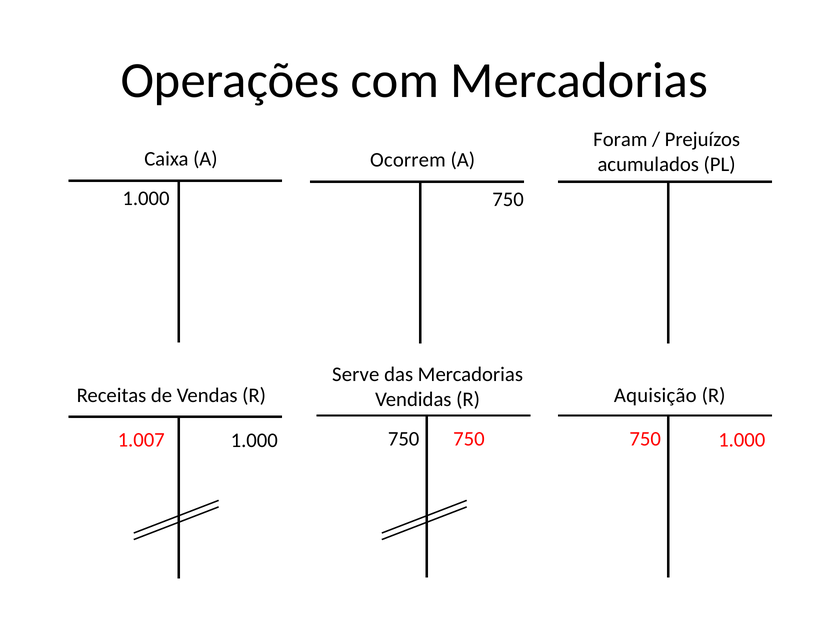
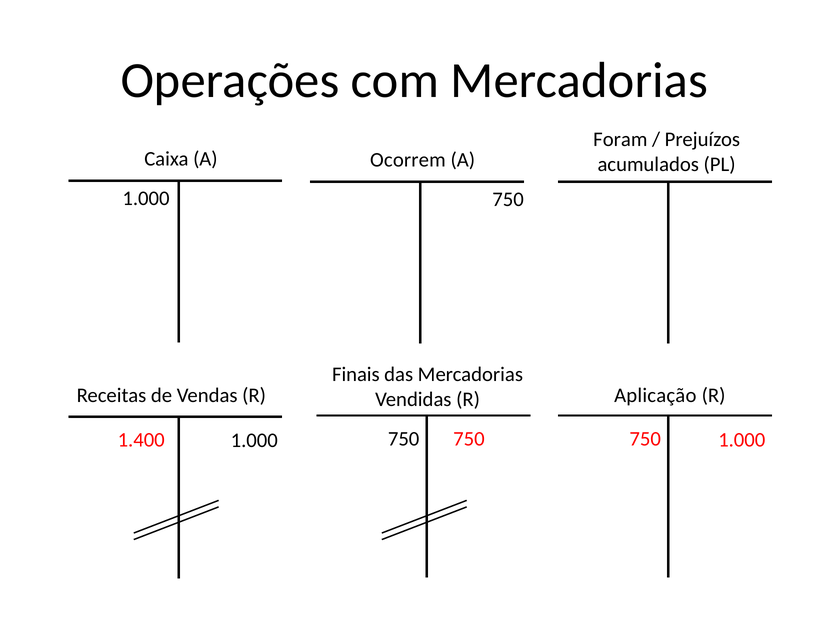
Serve: Serve -> Finais (356, 375)
Aquisição: Aquisição -> Aplicação (655, 395)
1.007: 1.007 -> 1.400 (141, 440)
